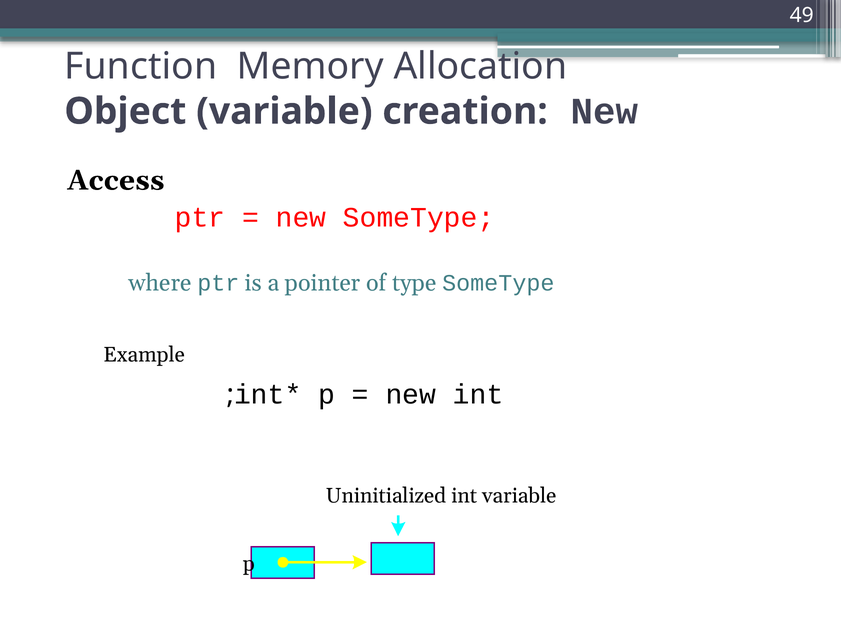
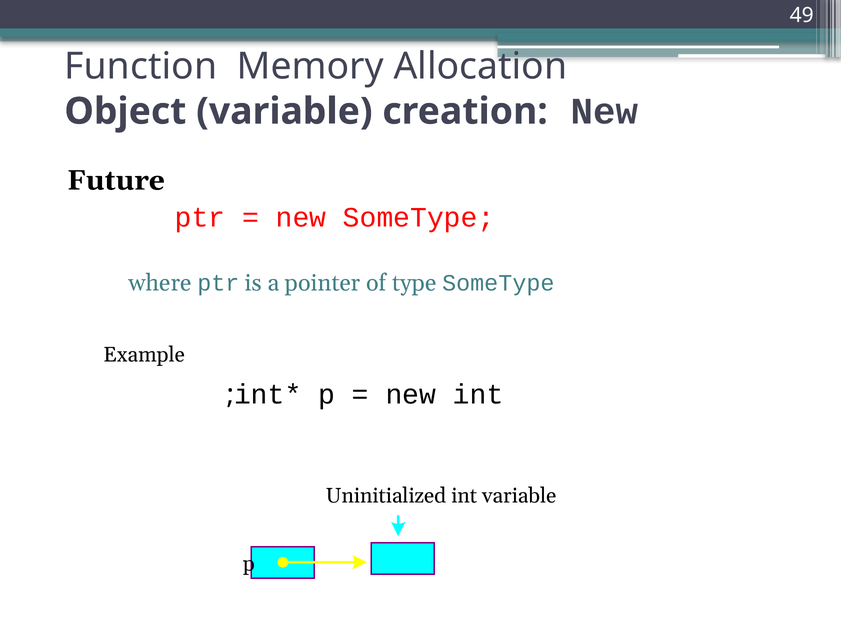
Access: Access -> Future (116, 180)
